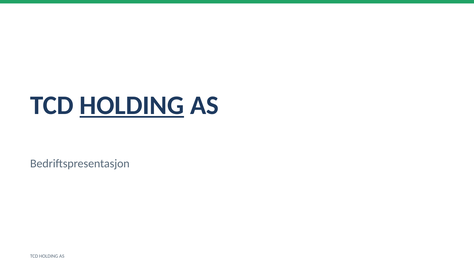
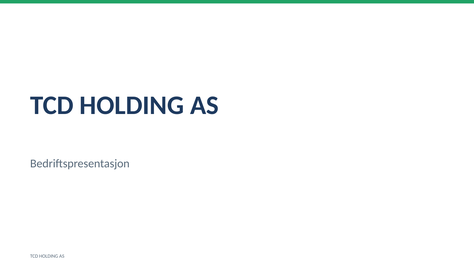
HOLDING underline: present -> none (132, 105)
